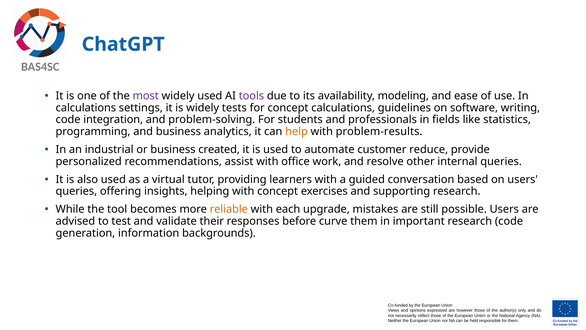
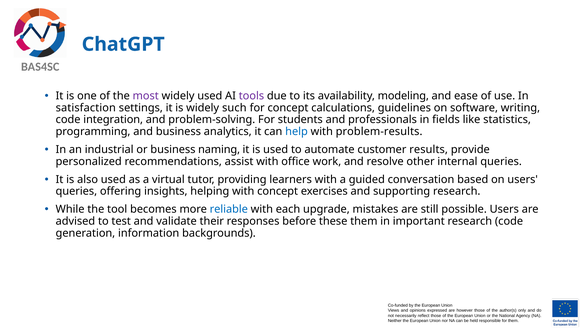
calculations: calculations -> satisfaction (86, 108)
tests: tests -> such (234, 108)
help colour: orange -> blue (297, 131)
created: created -> naming (219, 149)
reduce: reduce -> results (429, 149)
reliable colour: orange -> blue (229, 209)
curve: curve -> these (333, 221)
